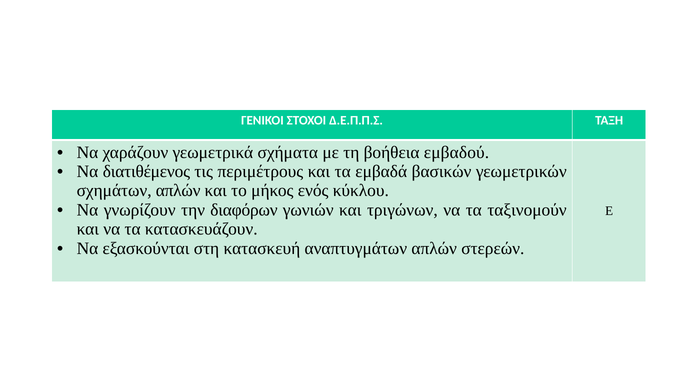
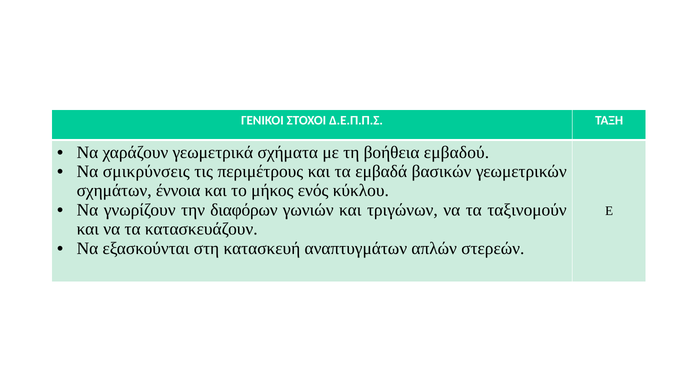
διατιθέμενος: διατιθέμενος -> σμικρύνσεις (146, 171)
σχημάτων απλών: απλών -> έννοια (178, 190)
